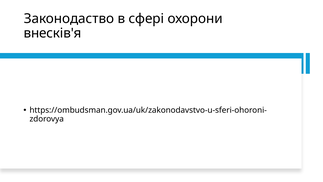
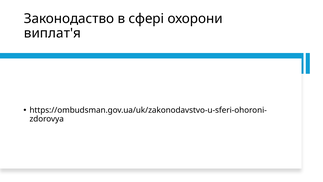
внесків'я: внесків'я -> виплат'я (52, 33)
